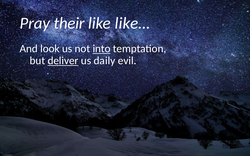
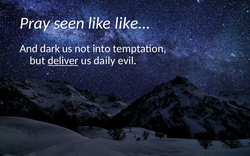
their: their -> seen (69, 23)
look: look -> dark (50, 49)
into underline: present -> none (102, 49)
